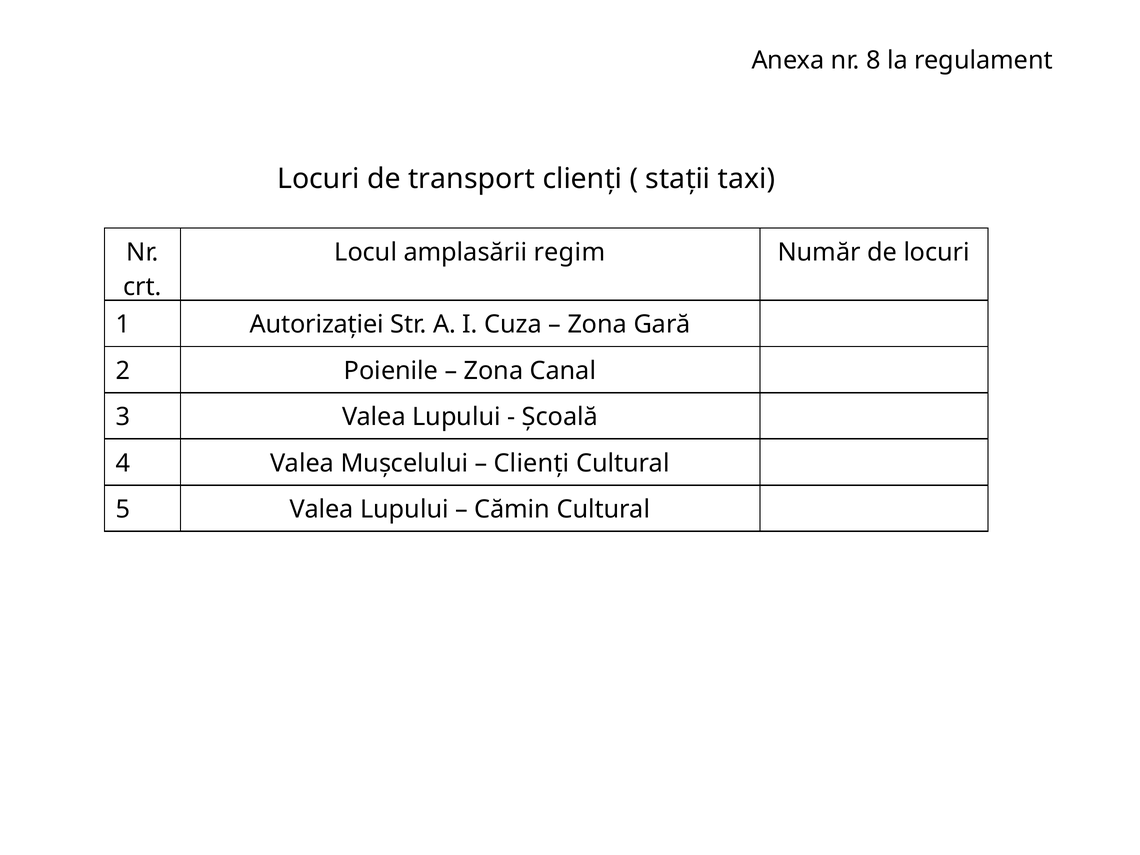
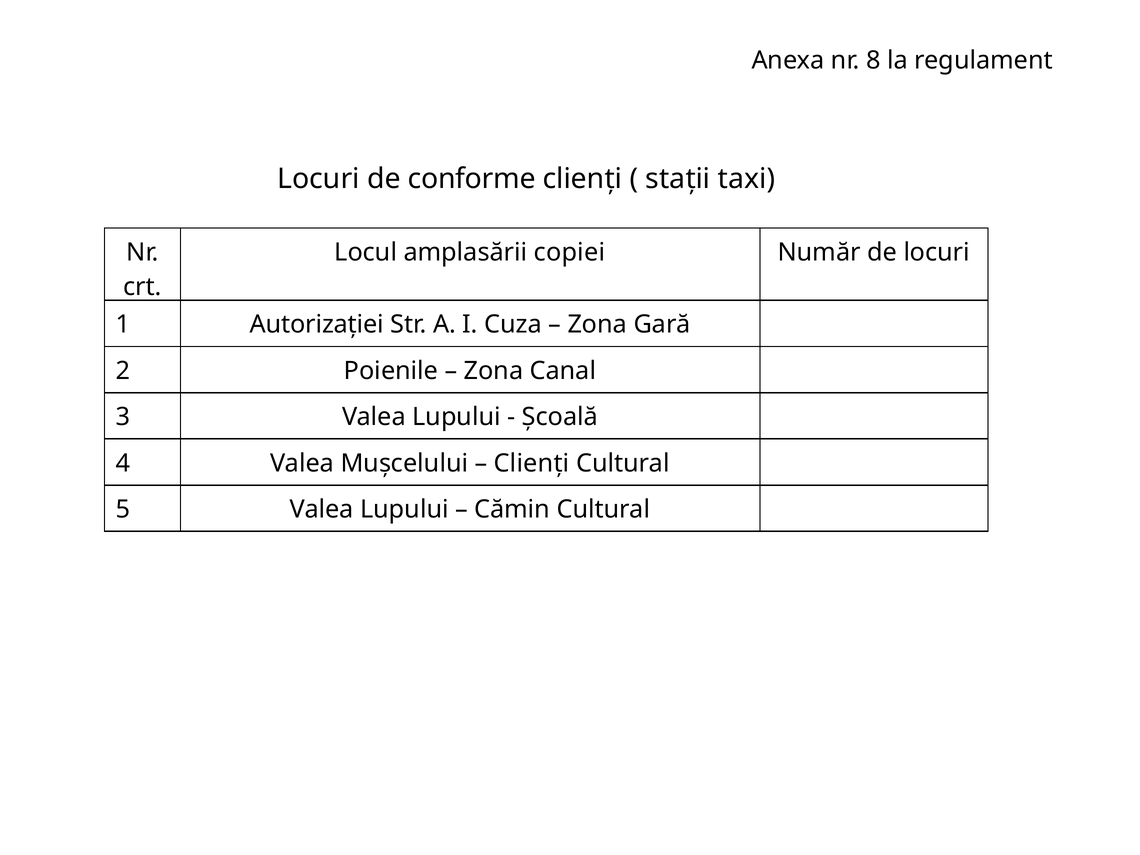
transport: transport -> conforme (472, 179)
regim: regim -> copiei (570, 252)
